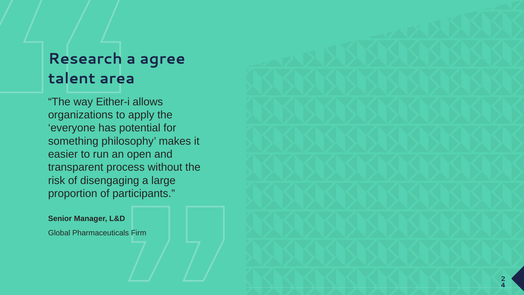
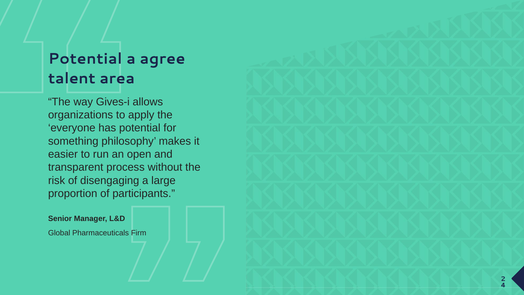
Research: Research -> Potential (85, 59)
Either-i: Either-i -> Gives-i (113, 102)
